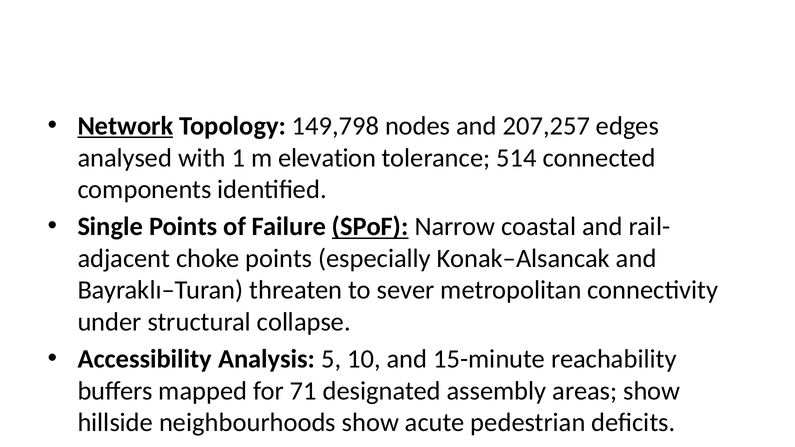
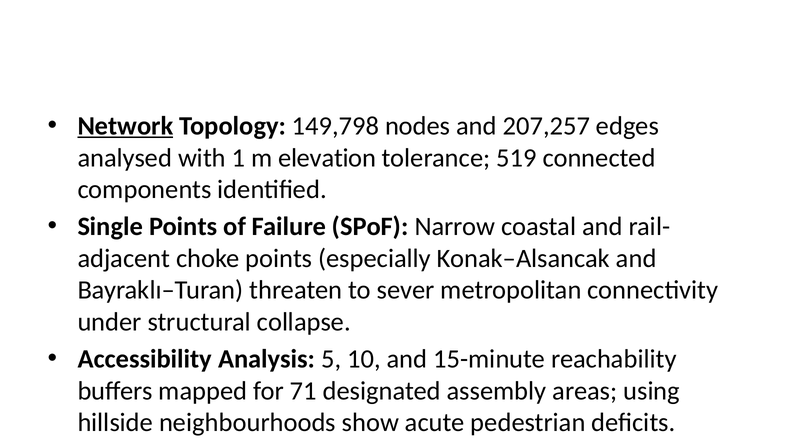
514: 514 -> 519 (516, 158)
SPoF underline: present -> none (370, 227)
areas show: show -> using (652, 391)
